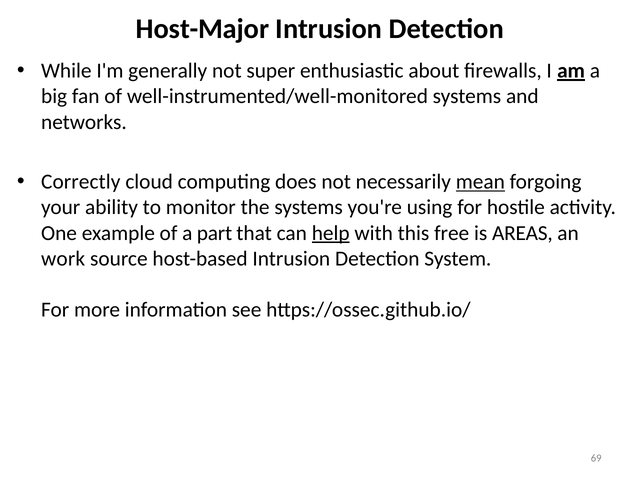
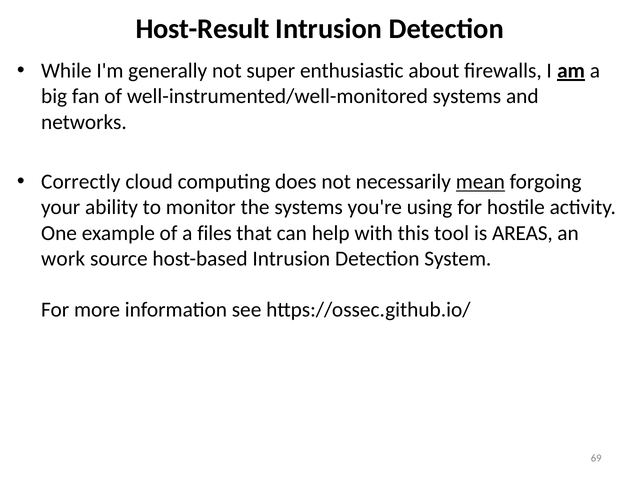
Host-Major: Host-Major -> Host-Result (203, 29)
part: part -> files (215, 233)
help underline: present -> none (331, 233)
free: free -> tool (452, 233)
